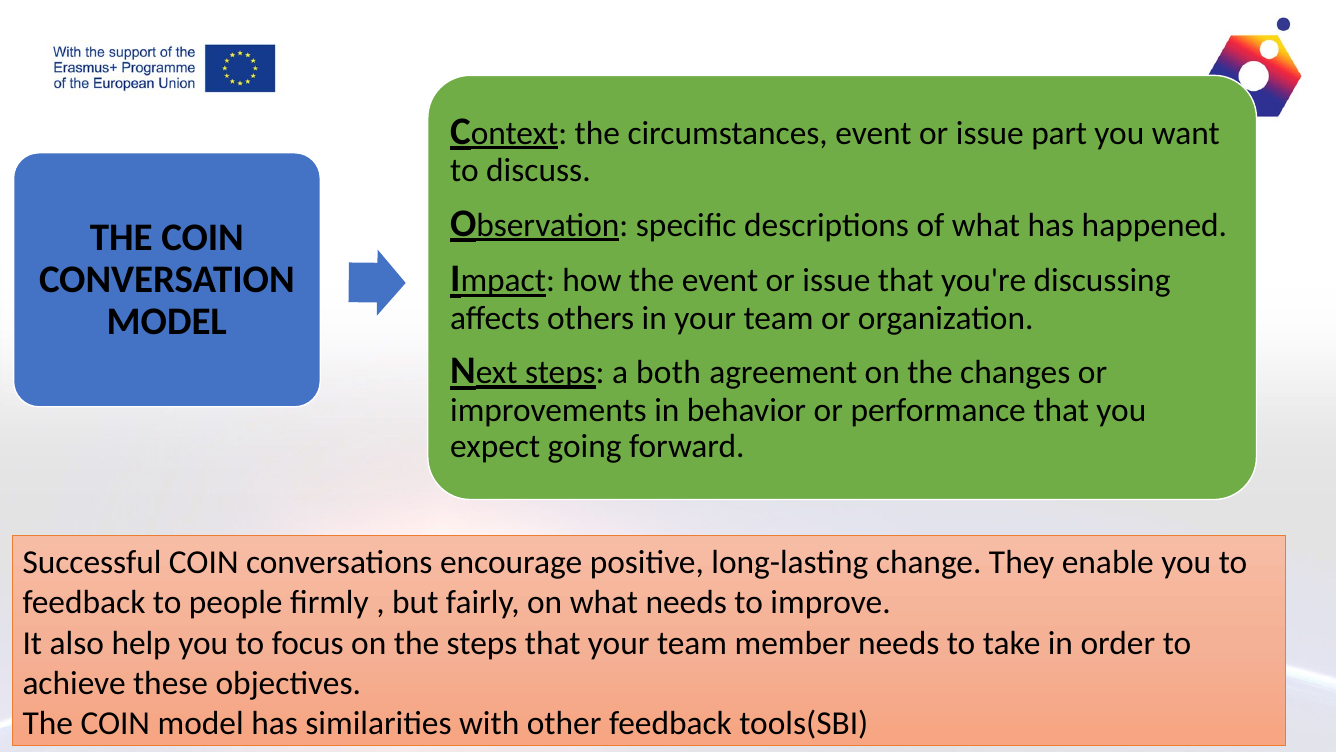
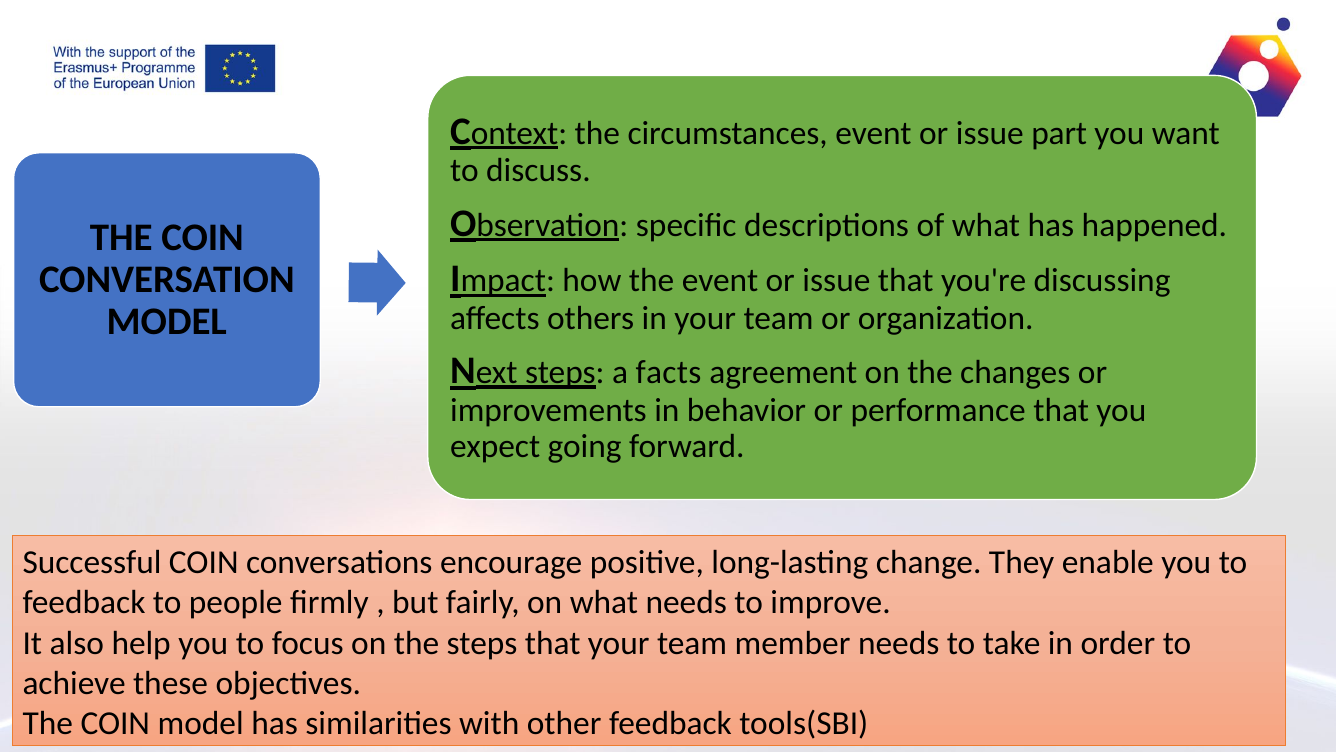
both: both -> facts (669, 372)
